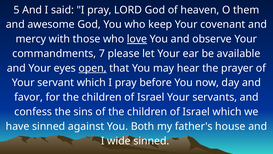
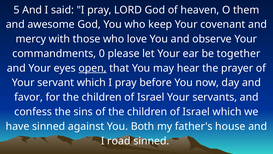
love underline: present -> none (137, 39)
7: 7 -> 0 (102, 53)
available: available -> together (239, 53)
wide: wide -> road (119, 141)
